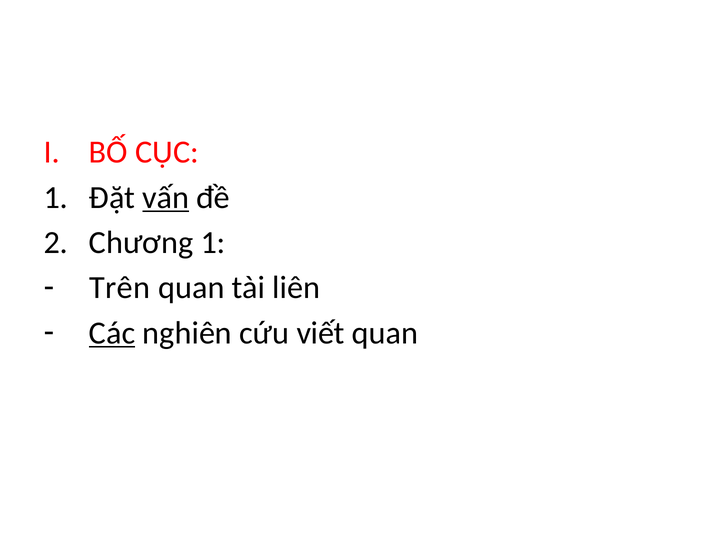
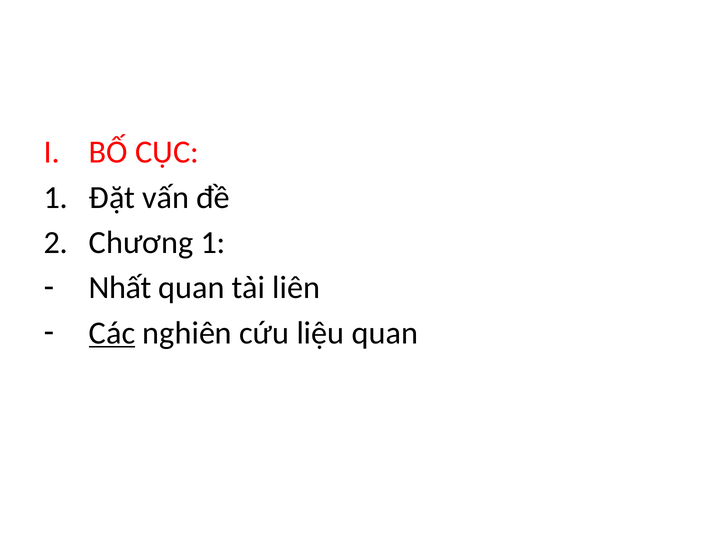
vấn underline: present -> none (166, 198)
Trên: Trên -> Nhất (120, 288)
viết: viết -> liệu (320, 333)
